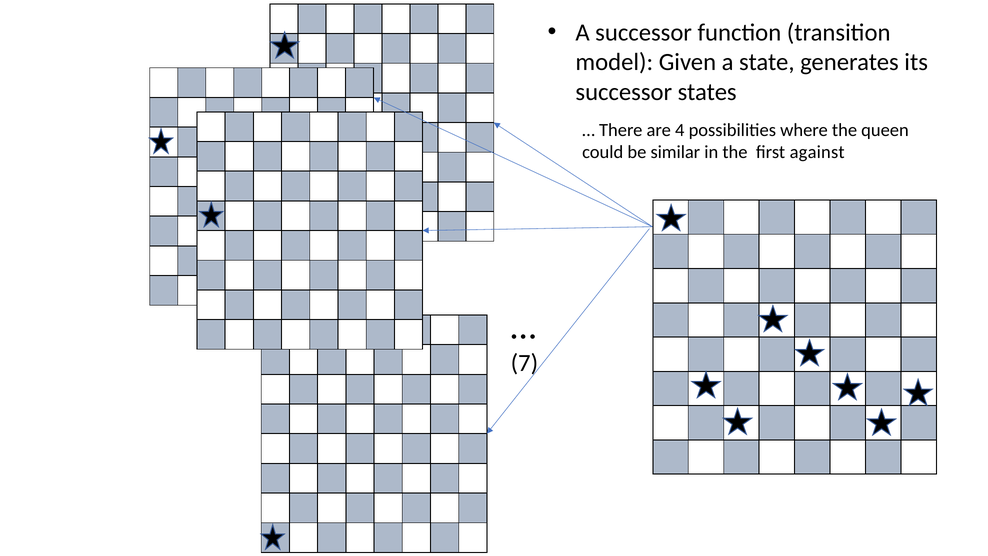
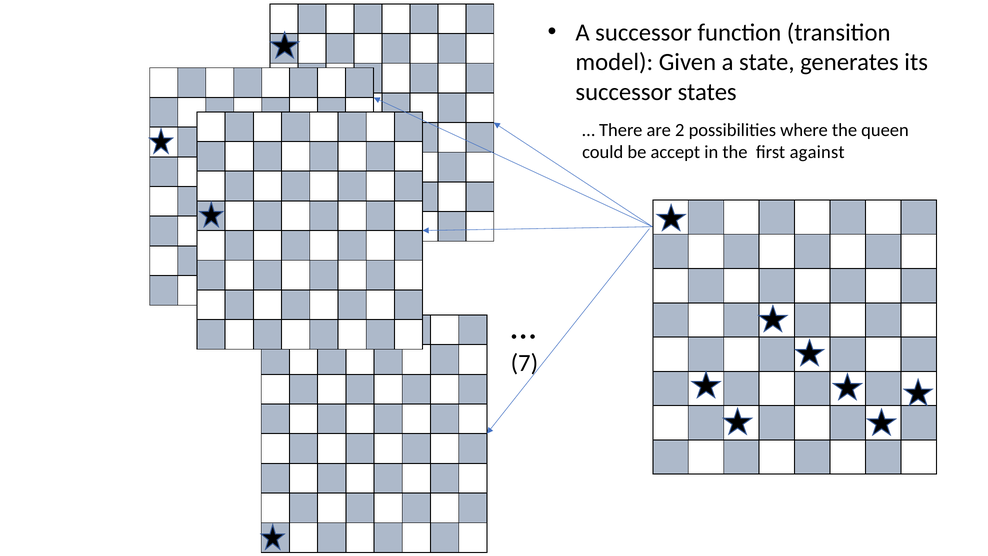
4: 4 -> 2 (680, 130)
similar: similar -> accept (675, 152)
